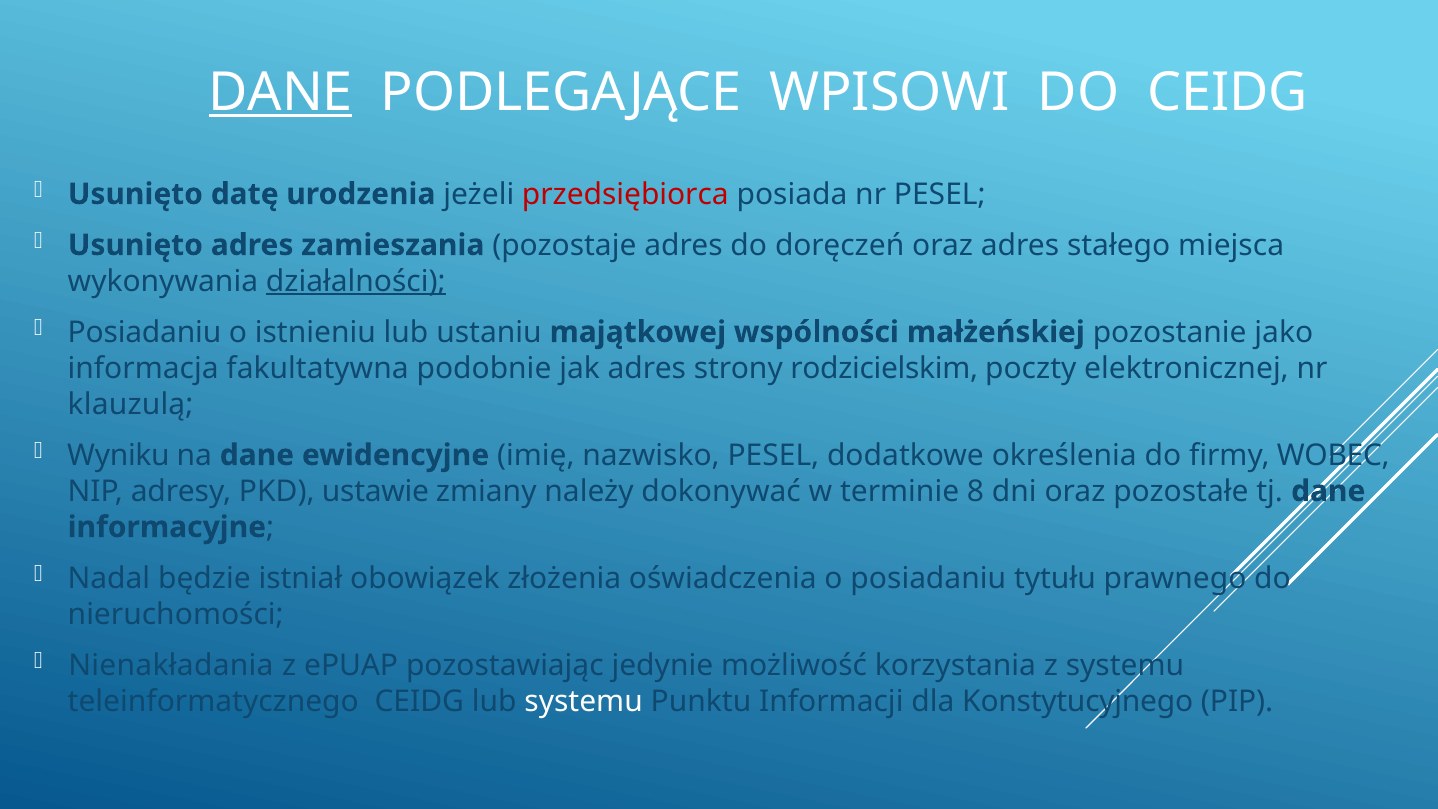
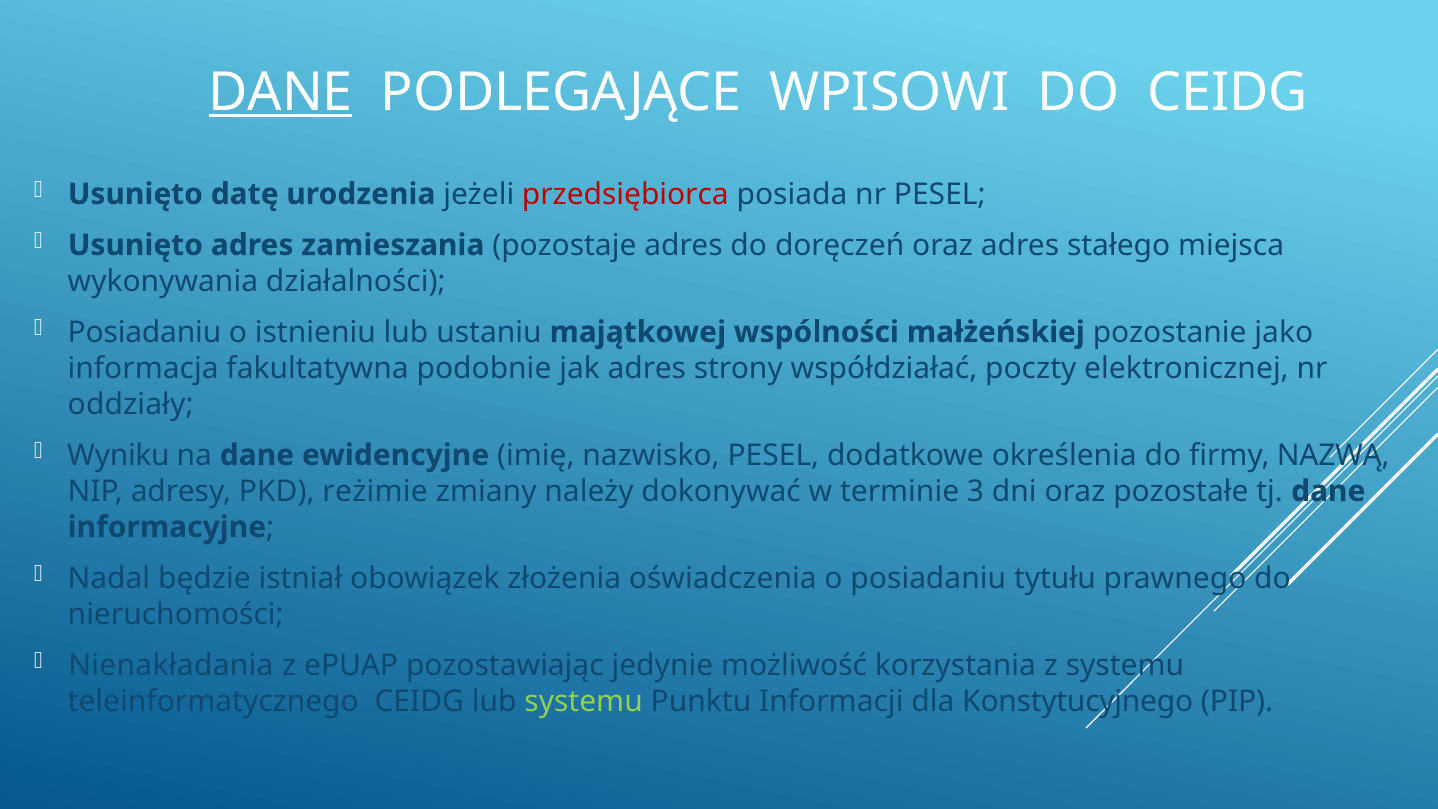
działalności underline: present -> none (356, 281)
rodzicielskim: rodzicielskim -> współdziałać (884, 368)
klauzulą: klauzulą -> oddziały (131, 404)
WOBEC: WOBEC -> NAZWĄ (1333, 455)
ustawie: ustawie -> reżimie (375, 491)
8: 8 -> 3 (976, 491)
systemu colour: white -> light green (584, 701)
